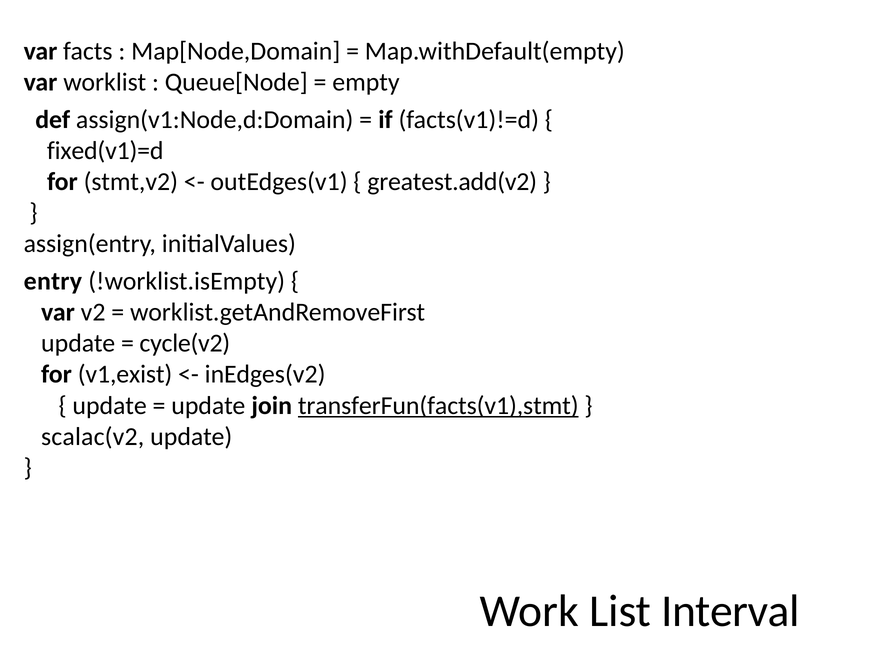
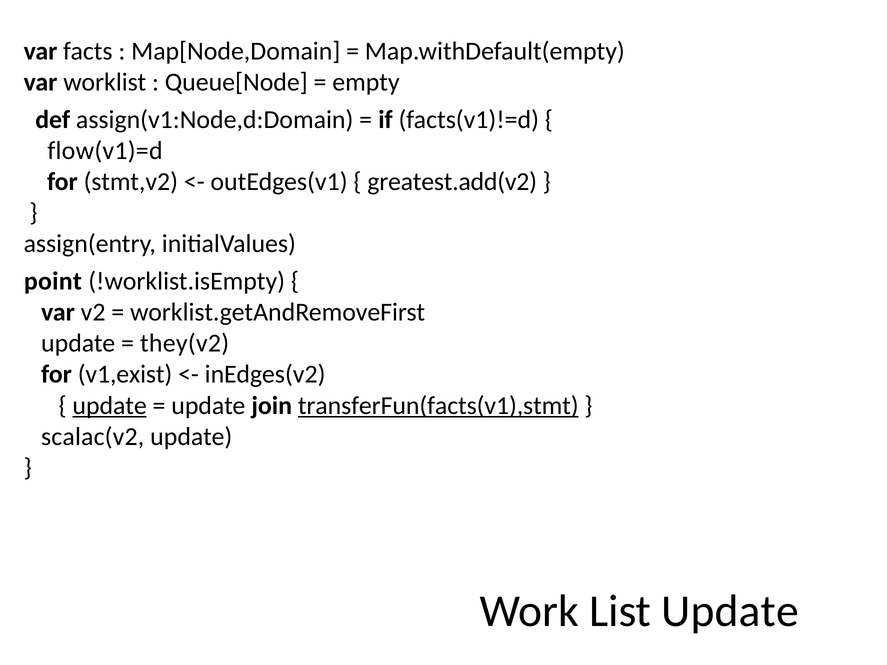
fixed(v1)=d: fixed(v1)=d -> flow(v1)=d (105, 151)
entry: entry -> point (53, 281)
cycle(v2: cycle(v2 -> they(v2 (185, 344)
update underline: none -> present (110, 406)
List Interval: Interval -> Update (730, 611)
